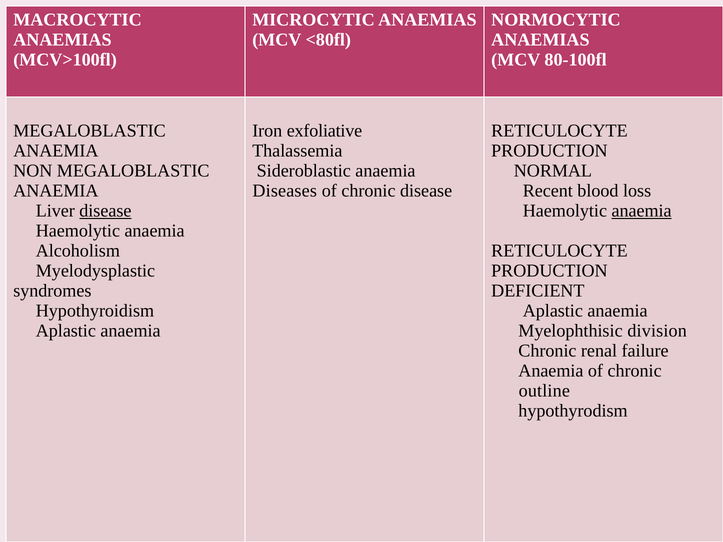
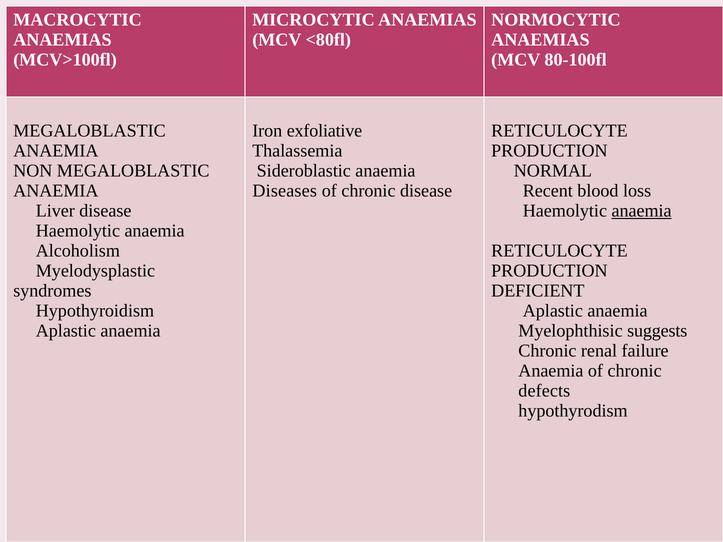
disease underline: present -> none (105, 211)
division: division -> suggests (657, 331)
outline: outline -> defects (544, 391)
